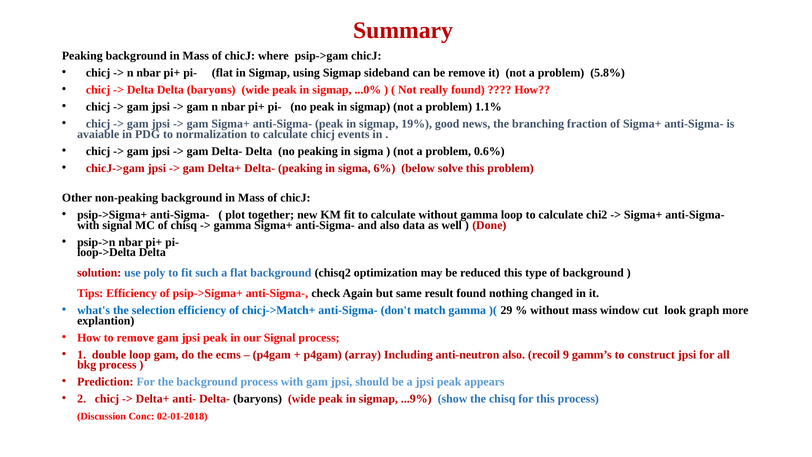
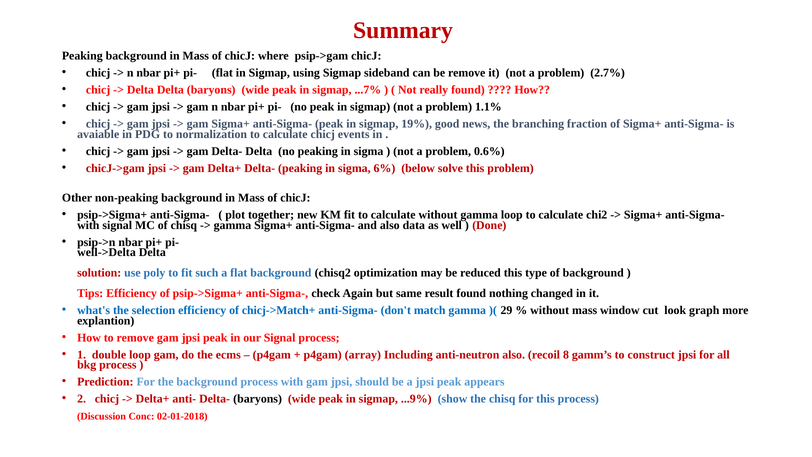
5.8%: 5.8% -> 2.7% (608, 73)
...0%: ...0% -> ...7% (368, 90)
loop->Delta: loop->Delta -> well->Delta (106, 252)
9: 9 -> 8 (566, 355)
